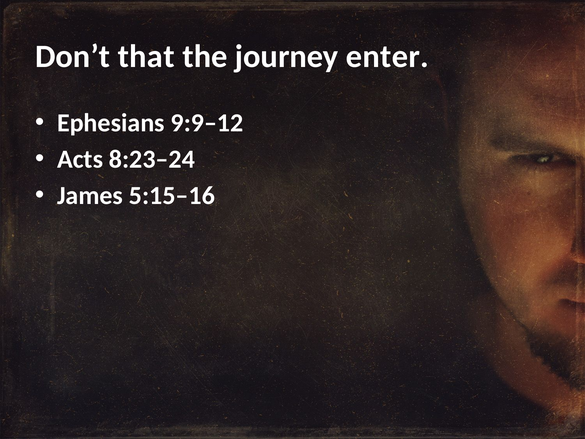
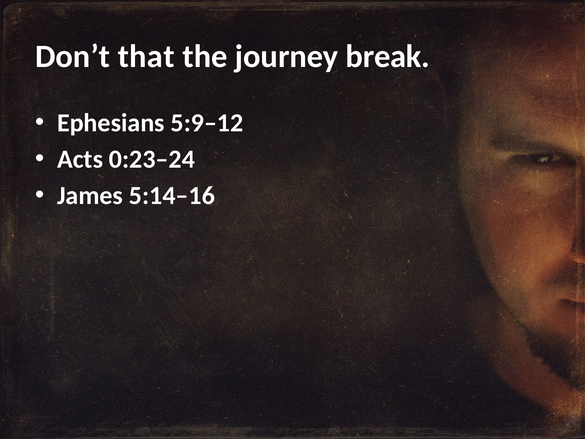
enter: enter -> break (388, 56)
9:9–12: 9:9–12 -> 5:9–12 (207, 123)
8:23–24: 8:23–24 -> 0:23–24 (152, 159)
5:15–16: 5:15–16 -> 5:14–16 (172, 196)
